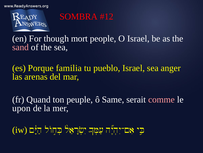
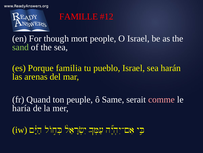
SOMBRA: SOMBRA -> FAMILLE (79, 16)
sand colour: pink -> light green (20, 47)
anger: anger -> harán (171, 68)
upon: upon -> haría (21, 108)
